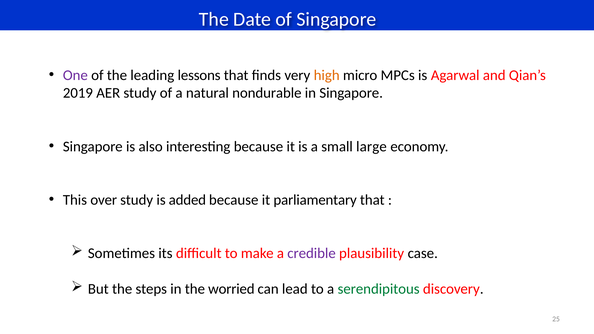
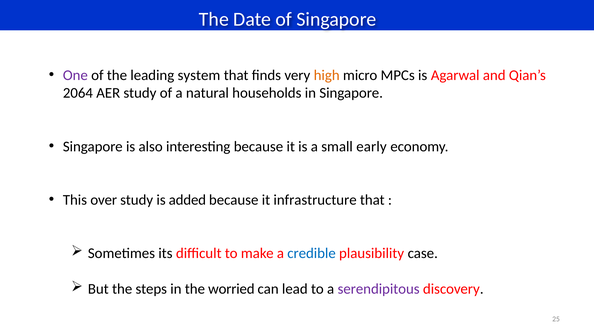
lessons: lessons -> system (199, 75)
2019: 2019 -> 2064 (78, 93)
nondurable: nondurable -> households (267, 93)
large: large -> early (371, 147)
parliamentary: parliamentary -> infrastructure (315, 200)
credible colour: purple -> blue (312, 253)
serendipitous colour: green -> purple (379, 289)
